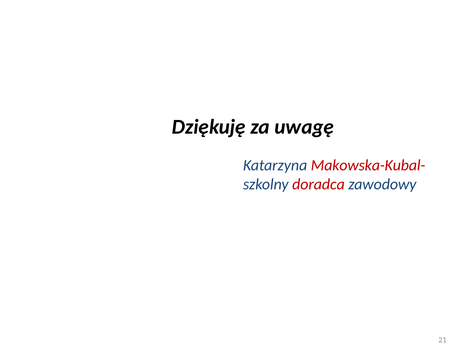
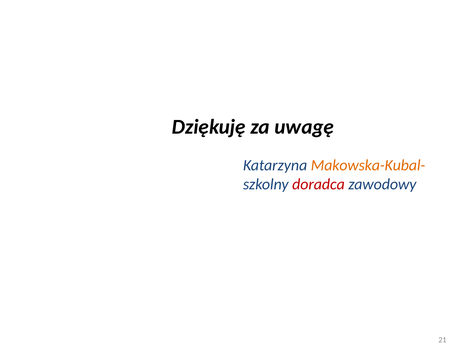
Makowska-Kubal- colour: red -> orange (368, 165)
